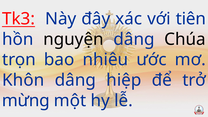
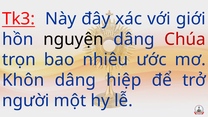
tiên: tiên -> giới (191, 19)
Chúa colour: black -> red (185, 39)
mừng: mừng -> người (26, 101)
